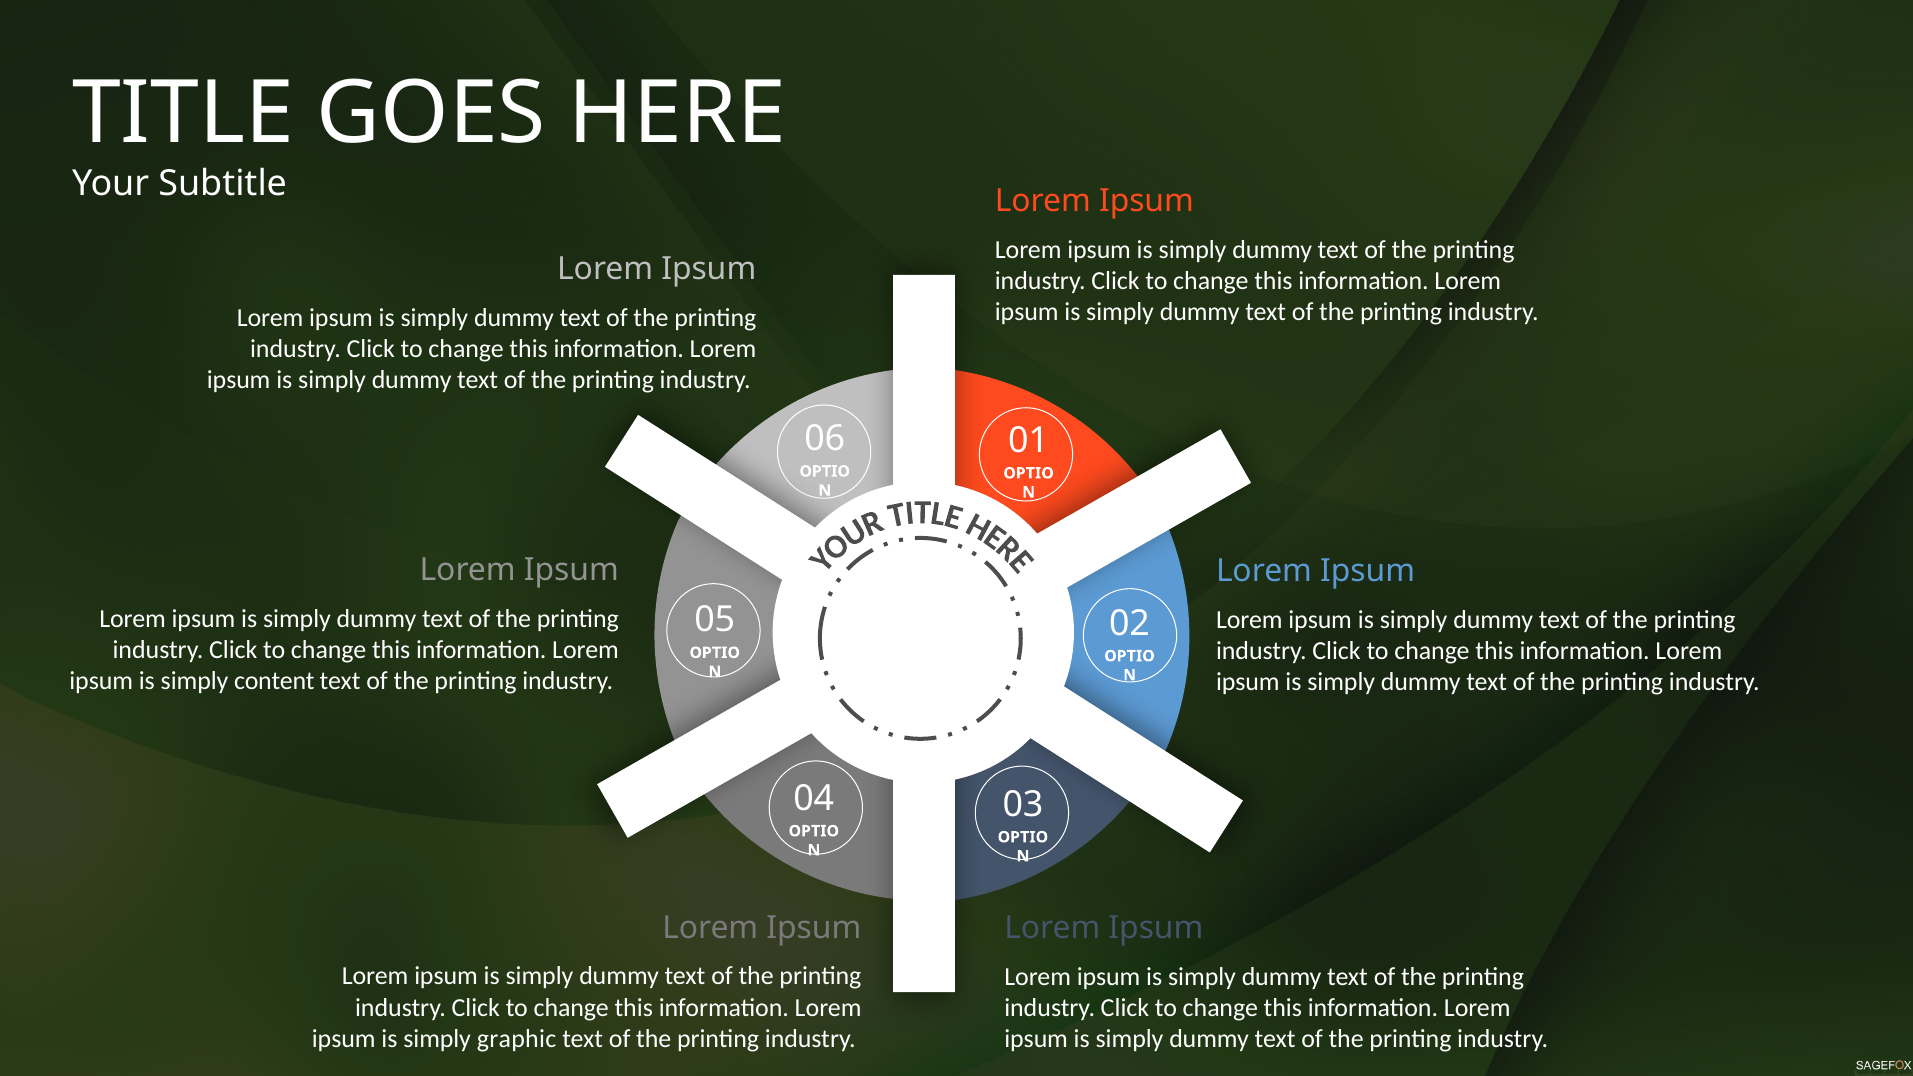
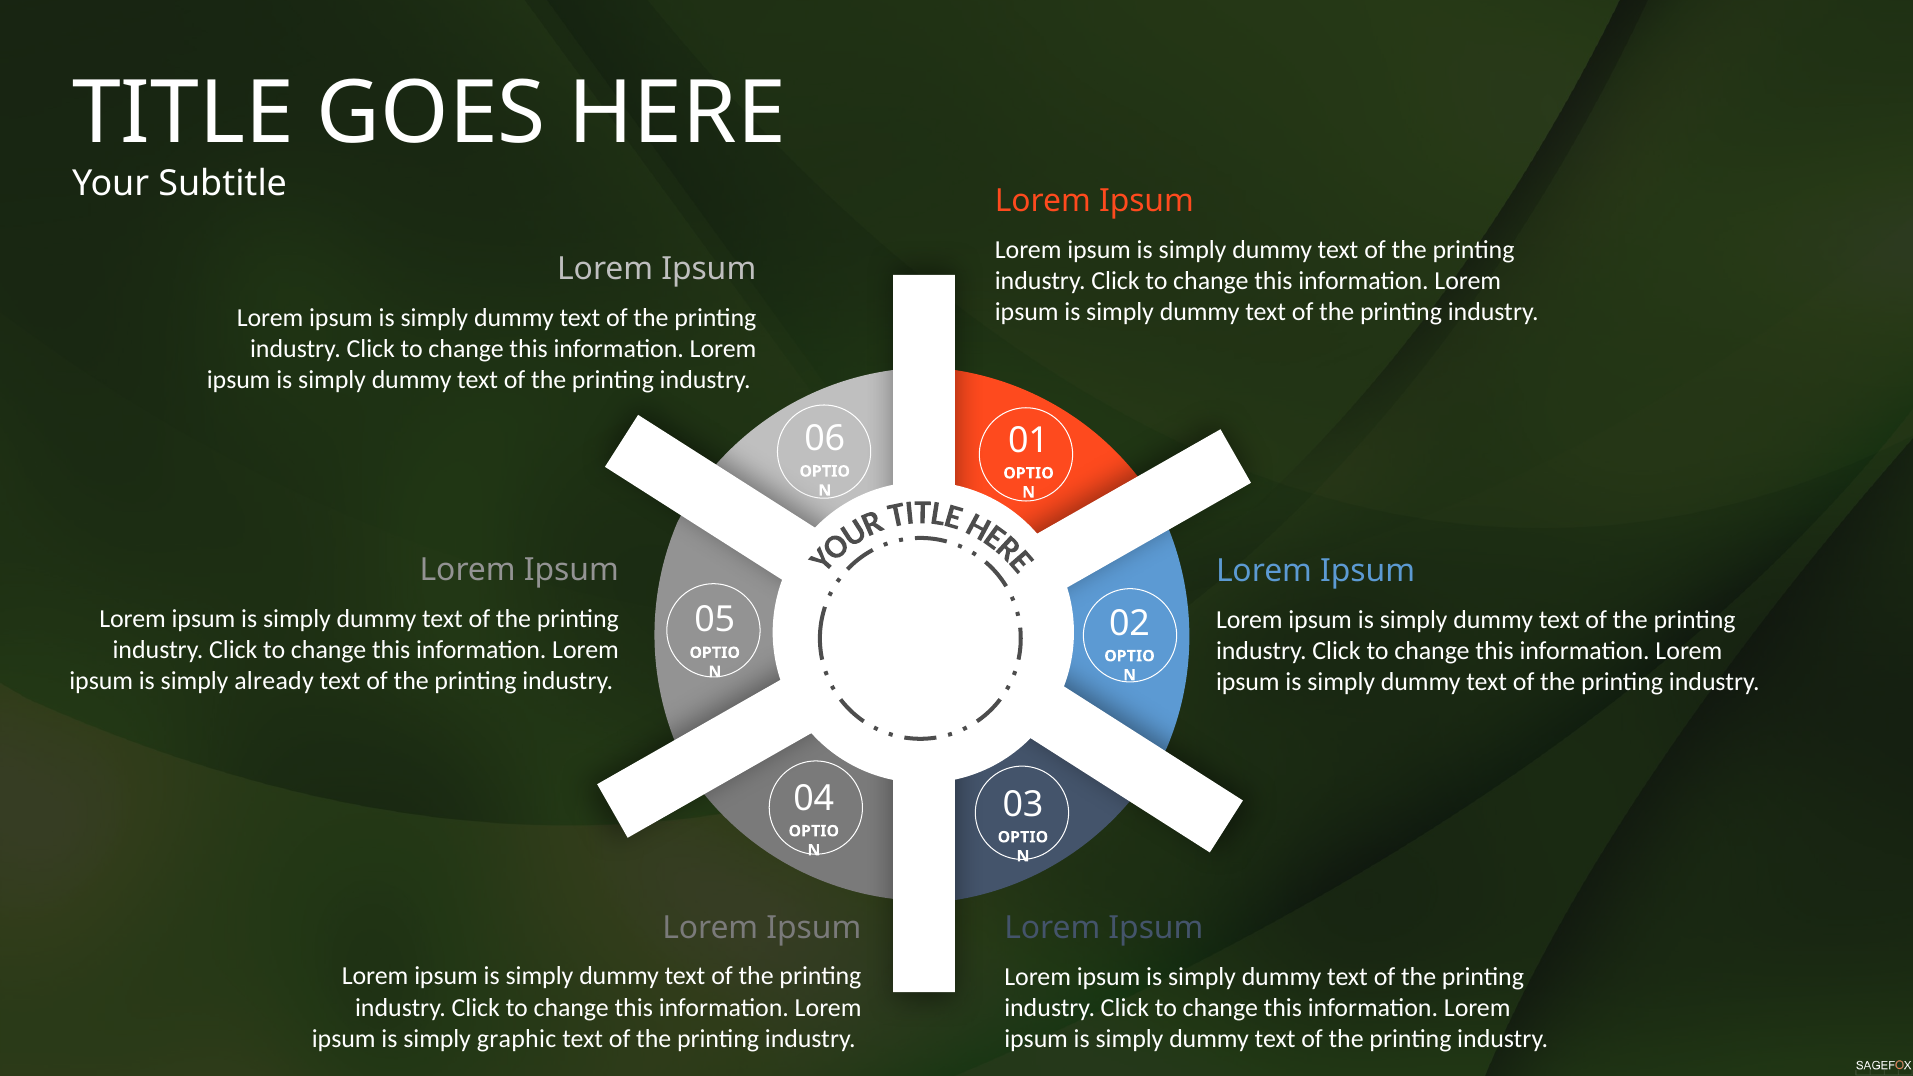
content: content -> already (274, 681)
